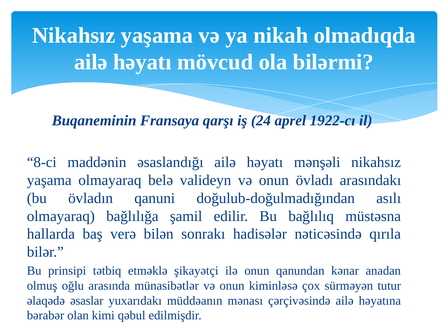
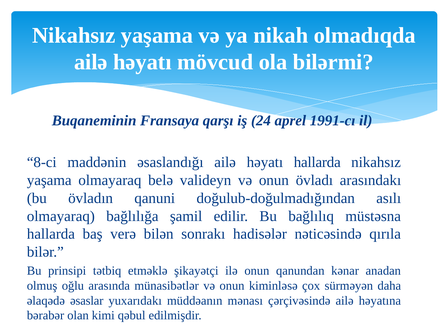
1922-cı: 1922-cı -> 1991-cı (333, 121)
həyatı mənşəli: mənşəli -> hallarda (317, 162)
tutur: tutur -> daha (389, 286)
